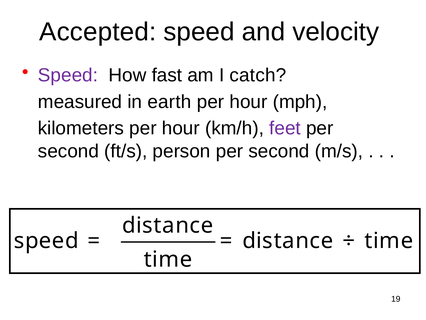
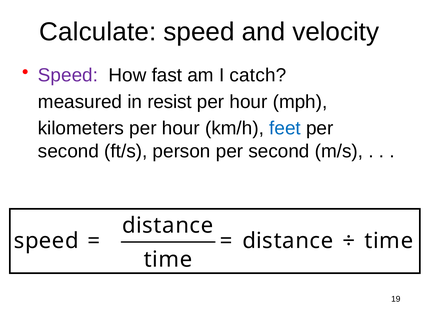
Accepted: Accepted -> Calculate (98, 32)
earth: earth -> resist (170, 102)
feet colour: purple -> blue (285, 128)
